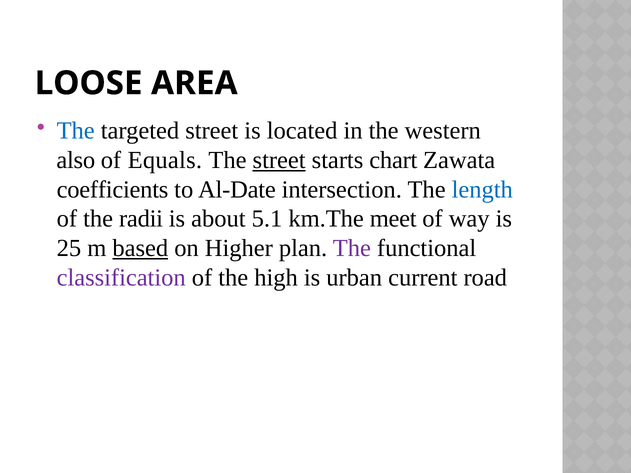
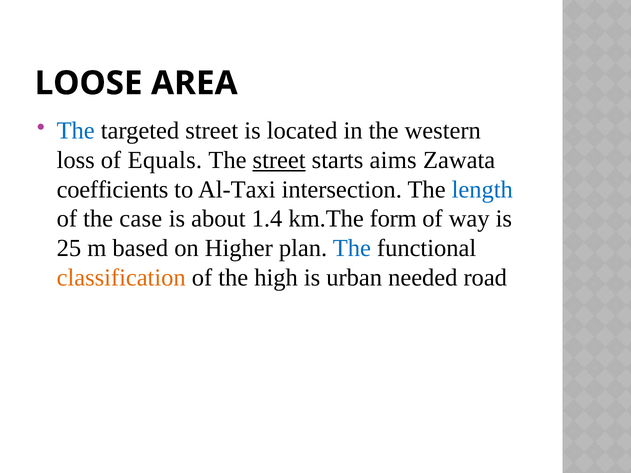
also: also -> loss (76, 160)
chart: chart -> aims (393, 160)
Al-Date: Al-Date -> Al-Taxi (237, 190)
radii: radii -> case (141, 219)
5.1: 5.1 -> 1.4 (267, 219)
meet: meet -> form (393, 219)
based underline: present -> none (140, 248)
The colour: purple -> blue (352, 248)
classification colour: purple -> orange (121, 278)
current: current -> needed (423, 278)
